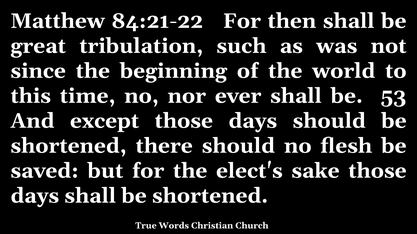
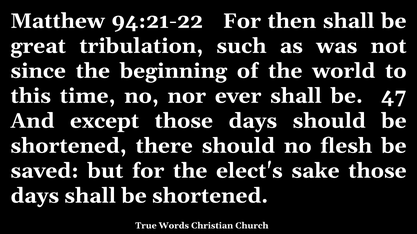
84:21-22: 84:21-22 -> 94:21-22 (157, 21)
53: 53 -> 47 (393, 96)
